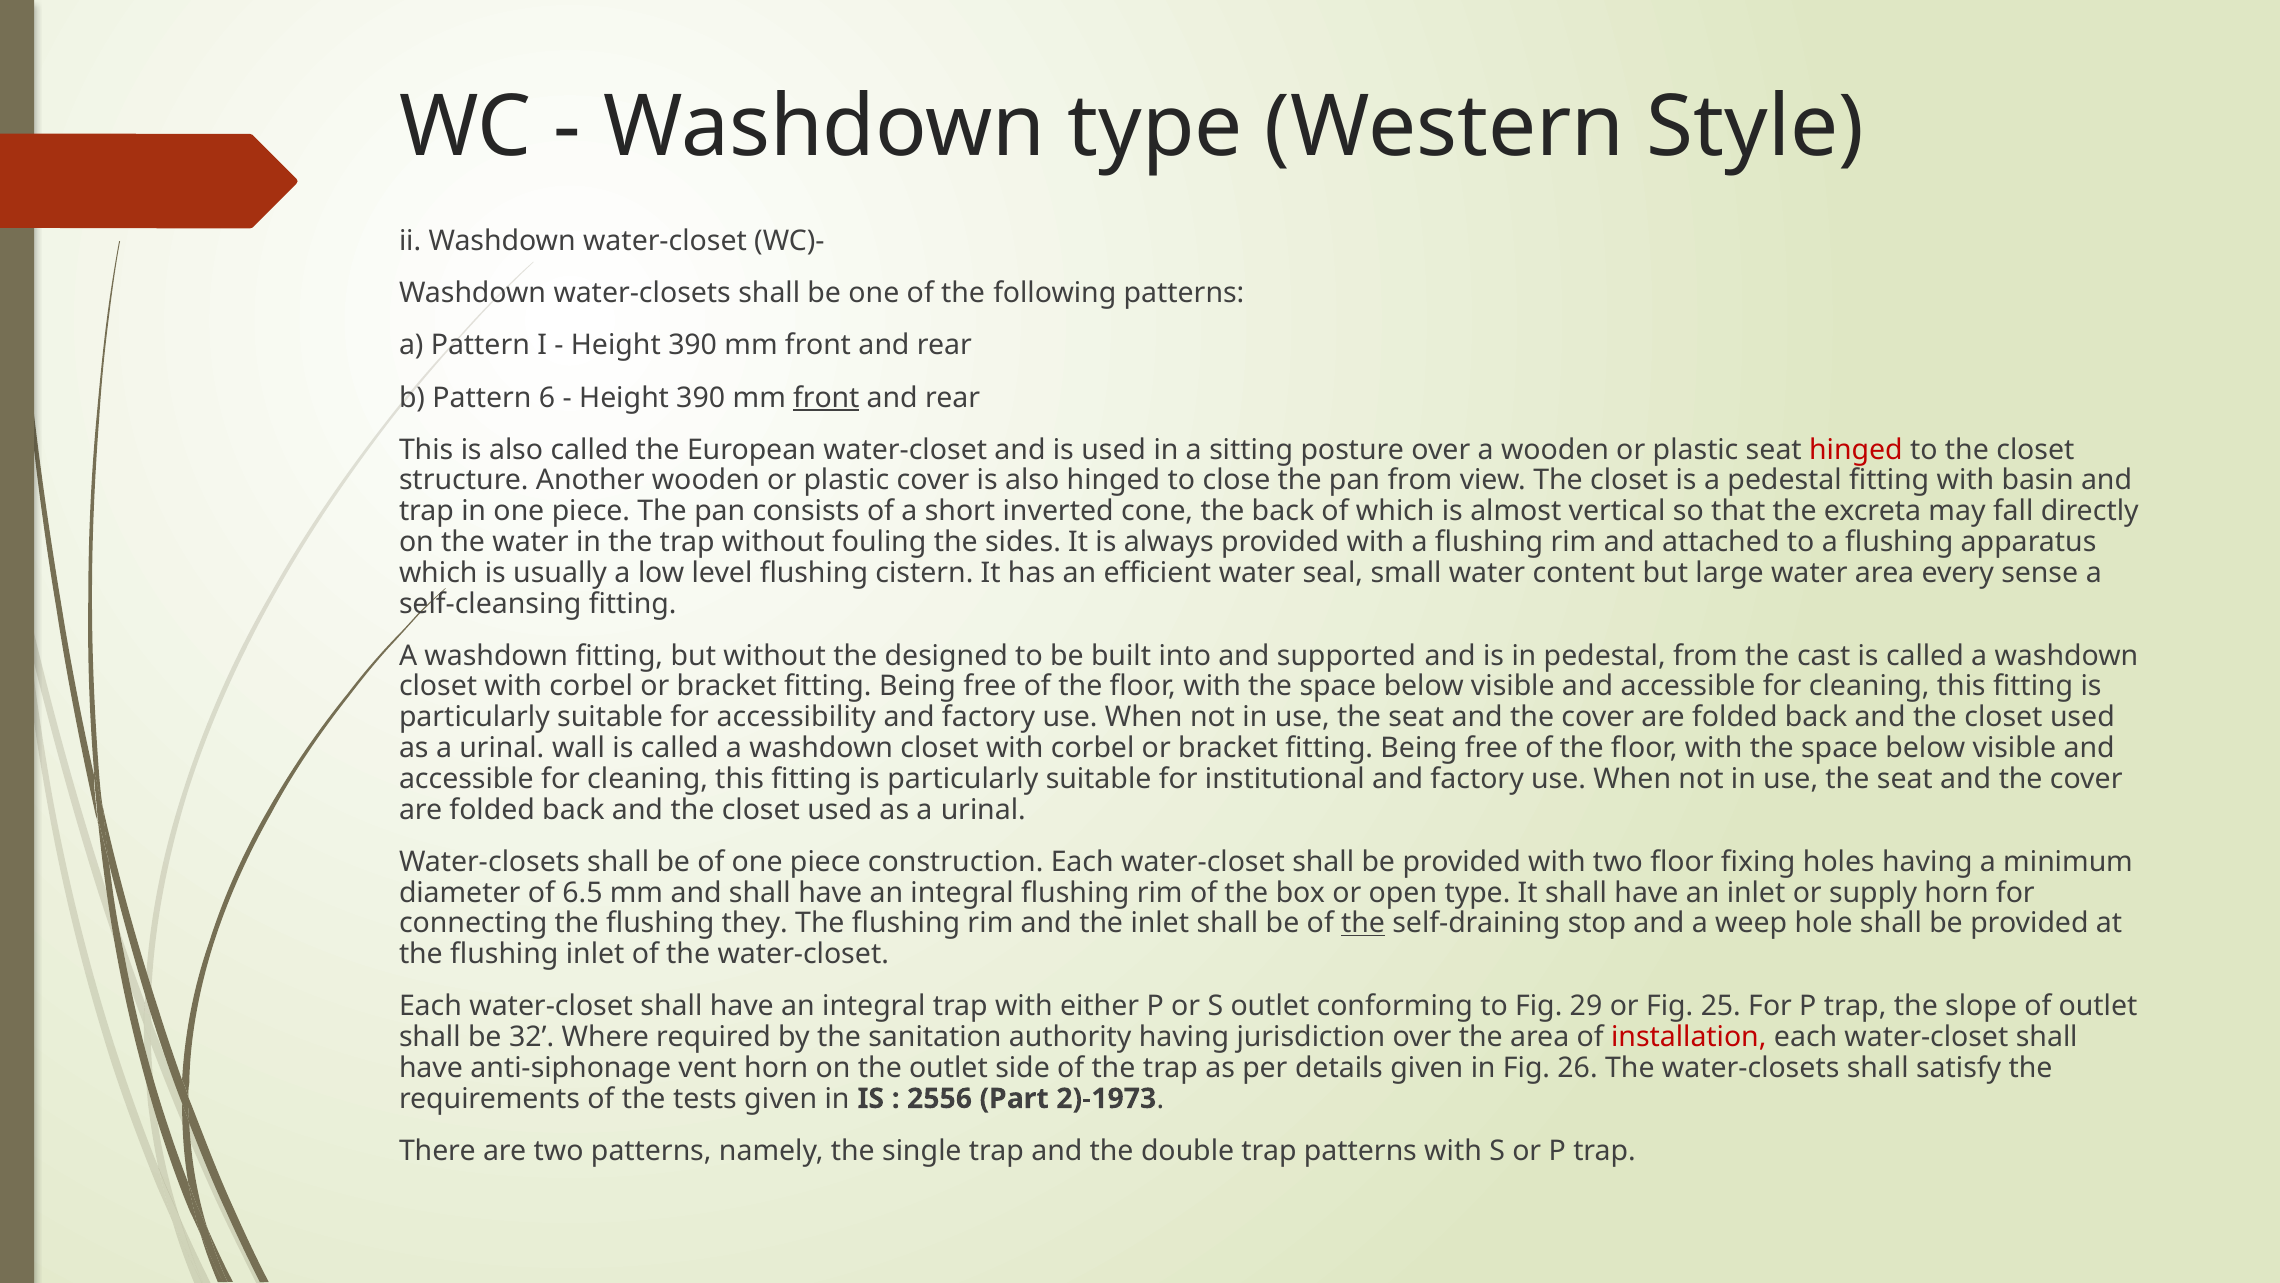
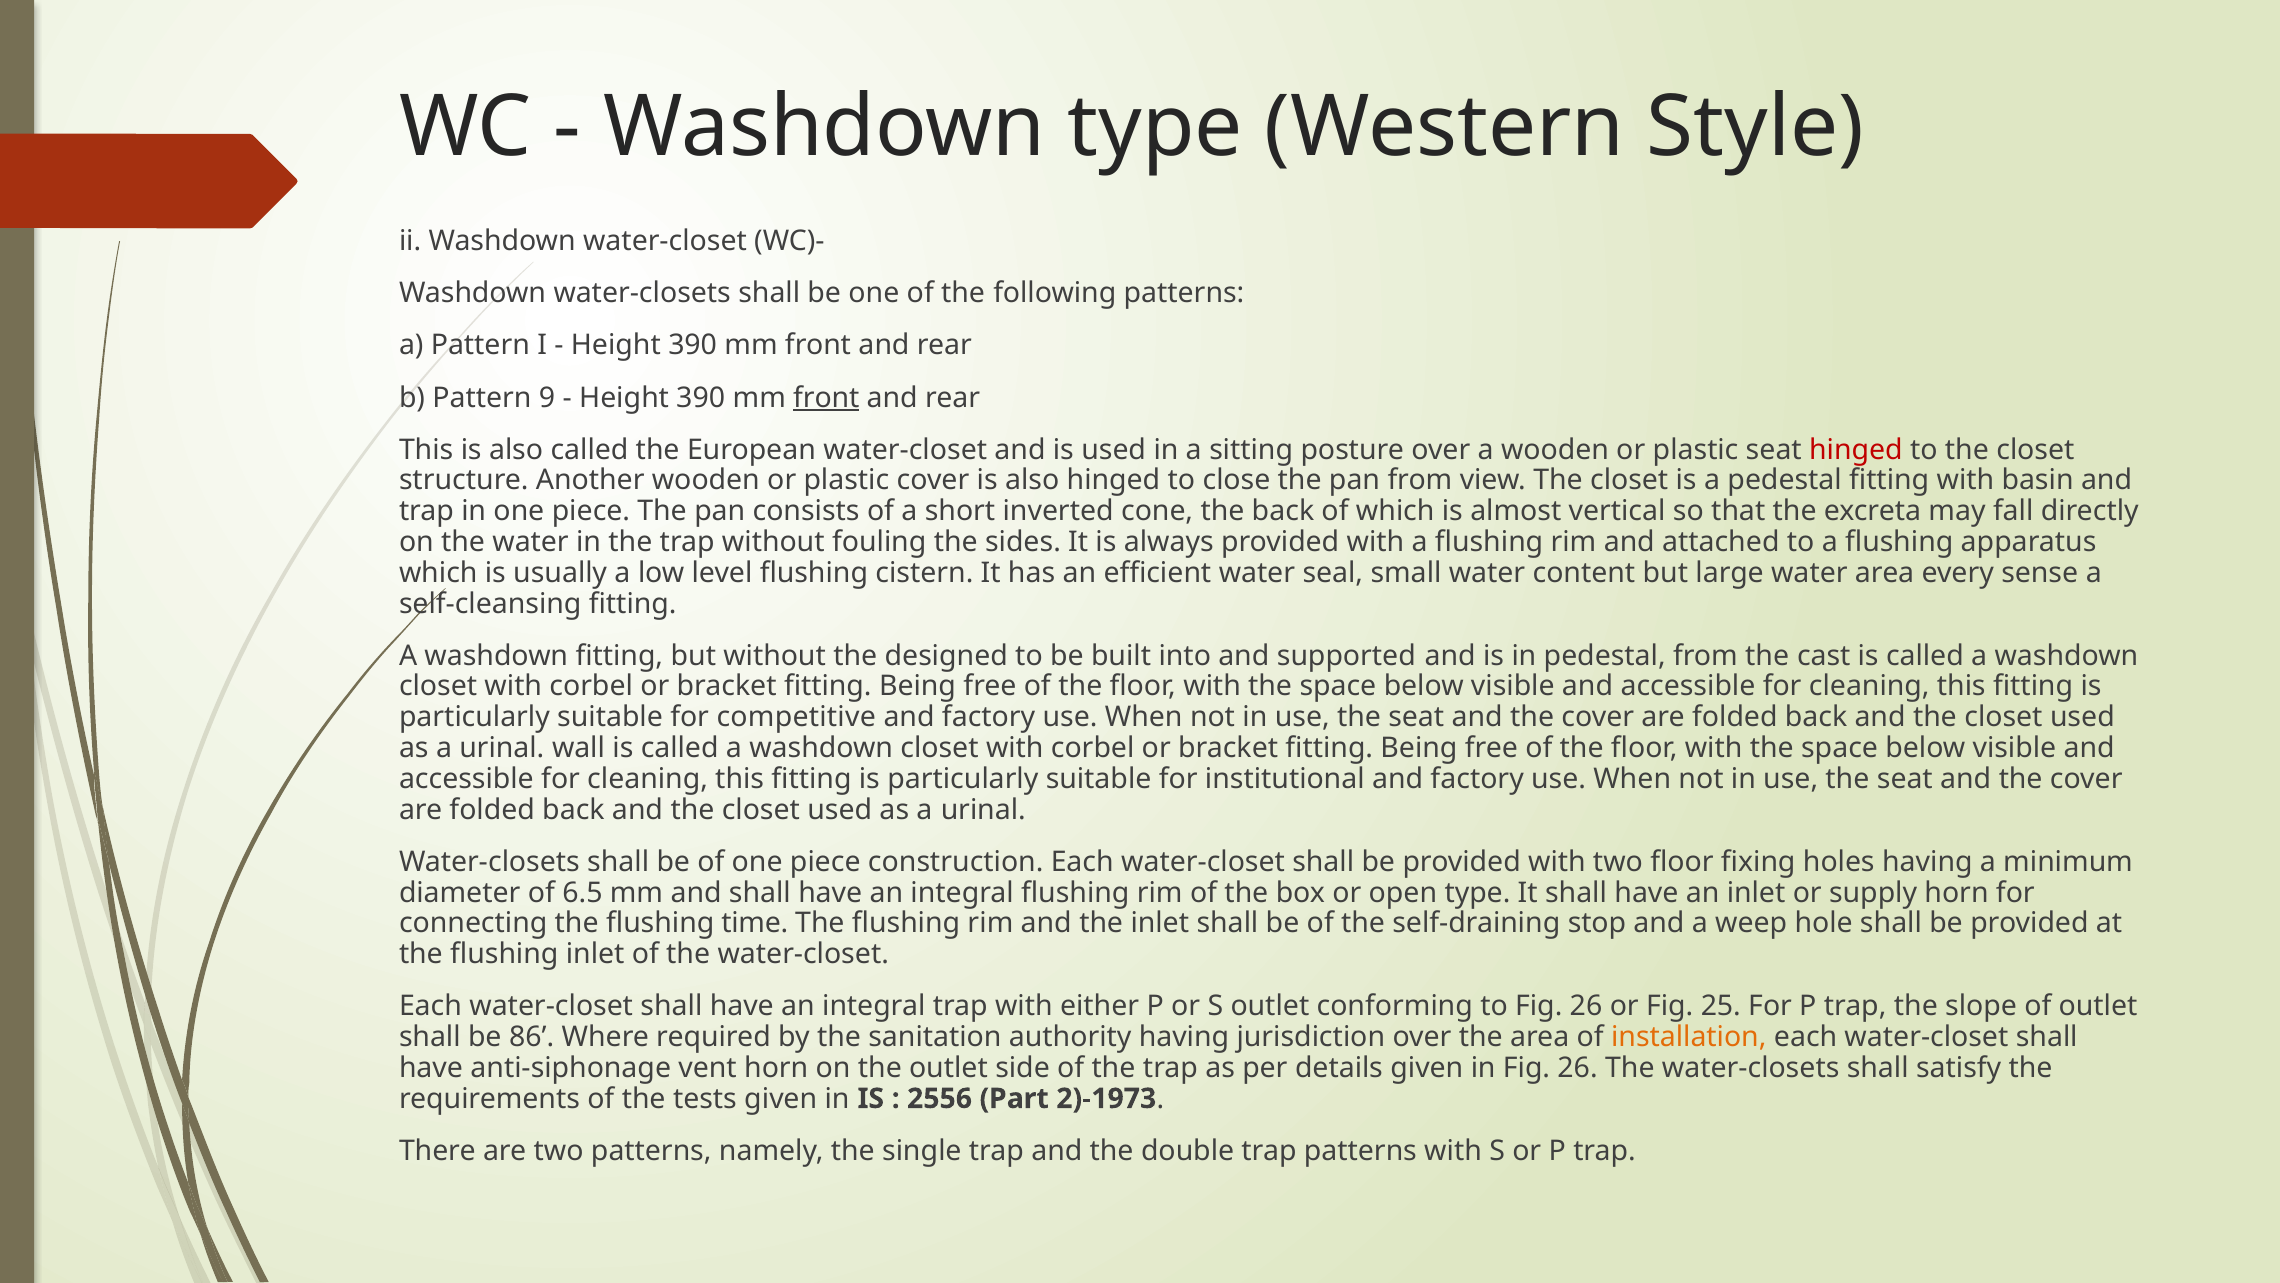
6: 6 -> 9 (547, 397)
accessibility: accessibility -> competitive (796, 717)
they: they -> time (755, 923)
the underline: present -> none (1363, 923)
to Fig 29: 29 -> 26 (1586, 1006)
32: 32 -> 86 (532, 1037)
installation colour: red -> orange (1689, 1037)
